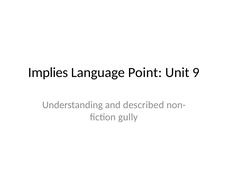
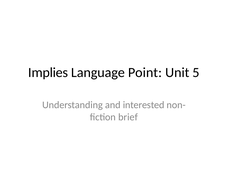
9: 9 -> 5 (196, 72)
described: described -> interested (144, 105)
gully: gully -> brief (128, 117)
